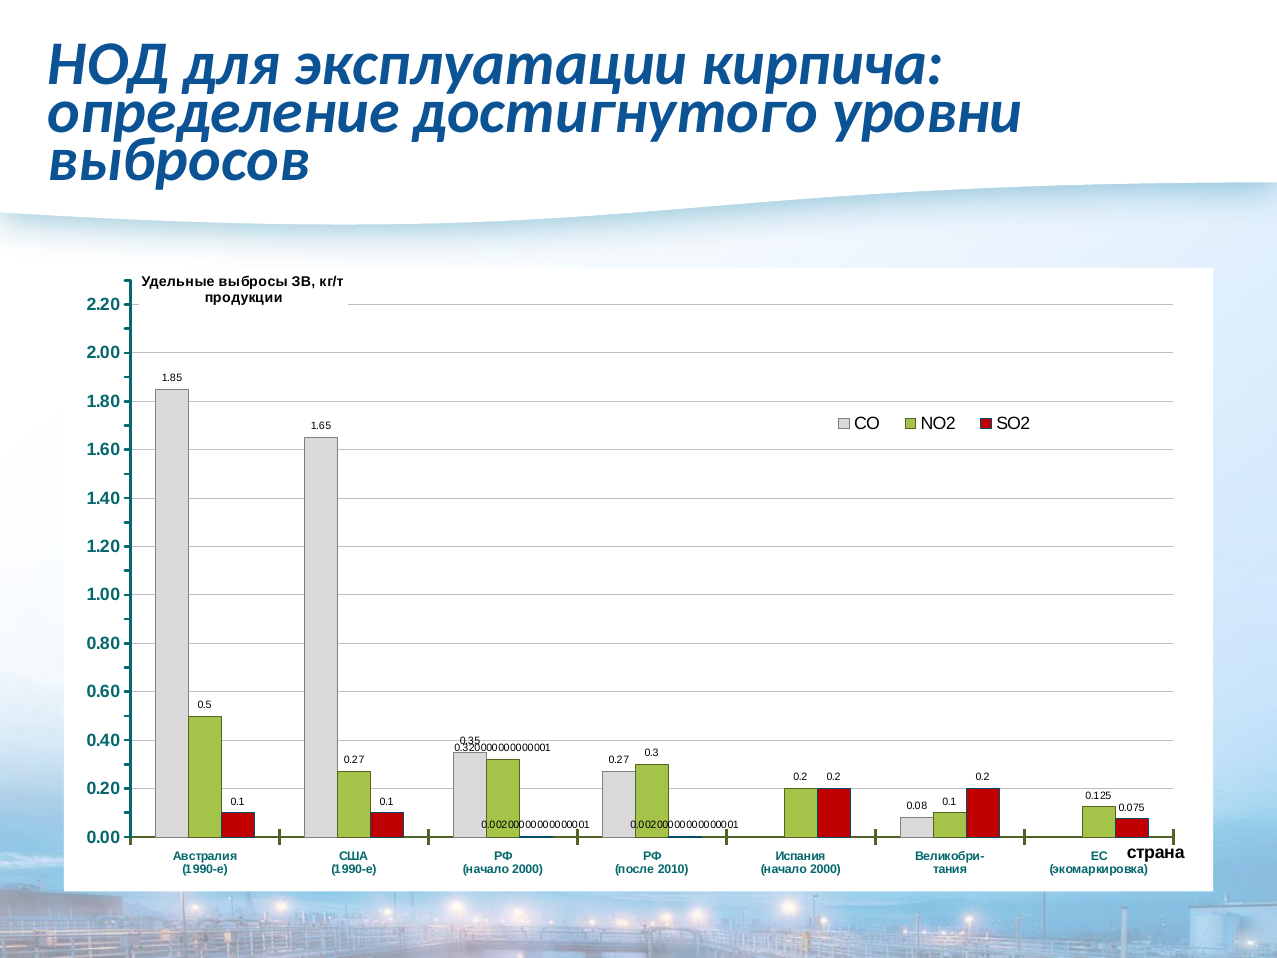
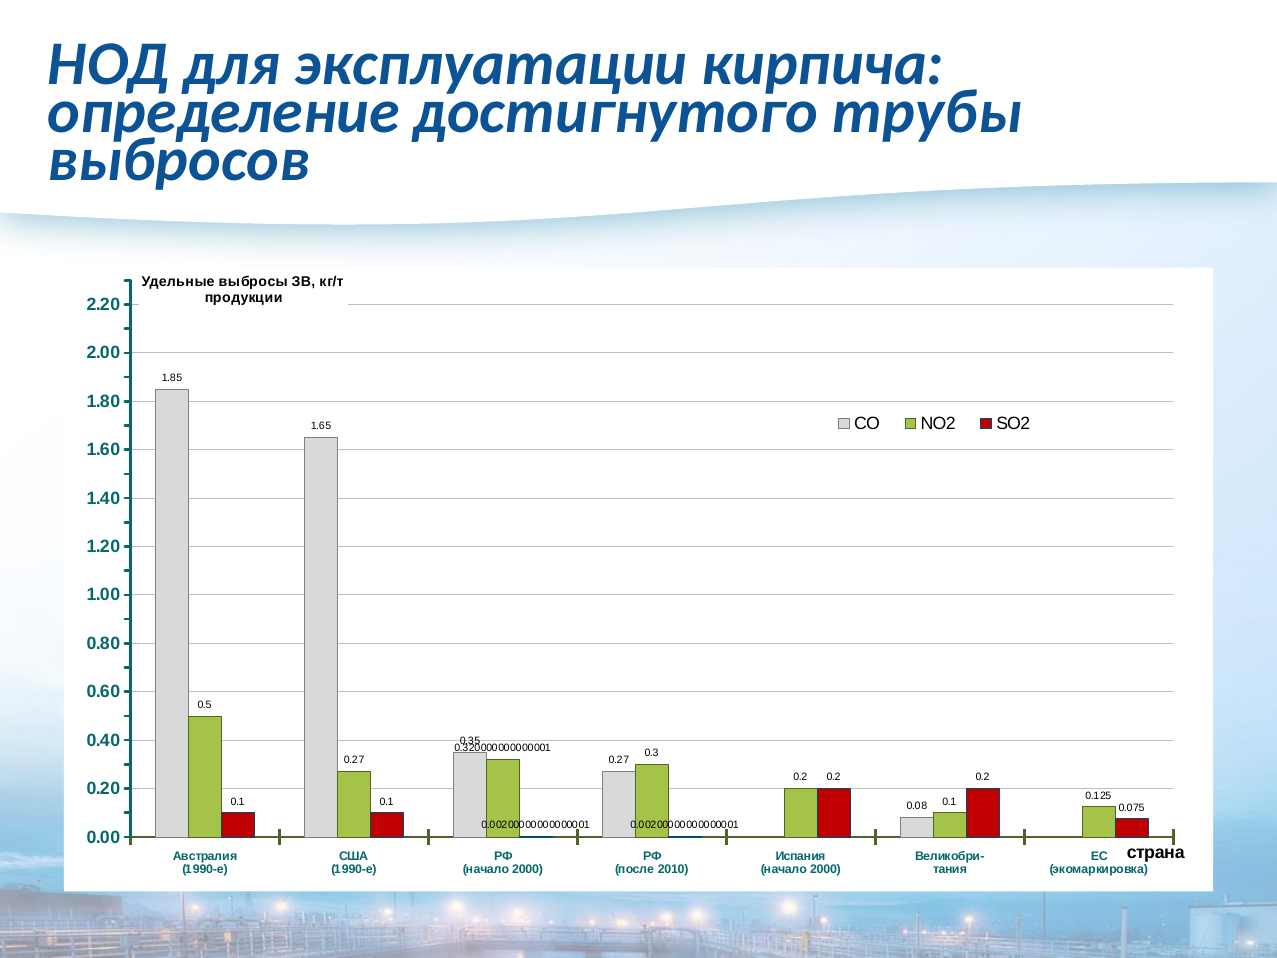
уровни: уровни -> трубы (927, 112)
